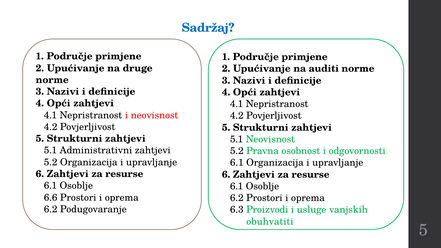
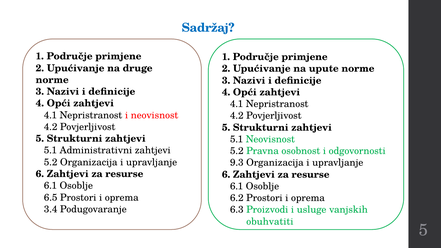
auditi: auditi -> upute (324, 69)
6.1: 6.1 -> 9.3 (237, 163)
6.6: 6.6 -> 6.5 (51, 197)
6.2: 6.2 -> 3.4 (51, 209)
